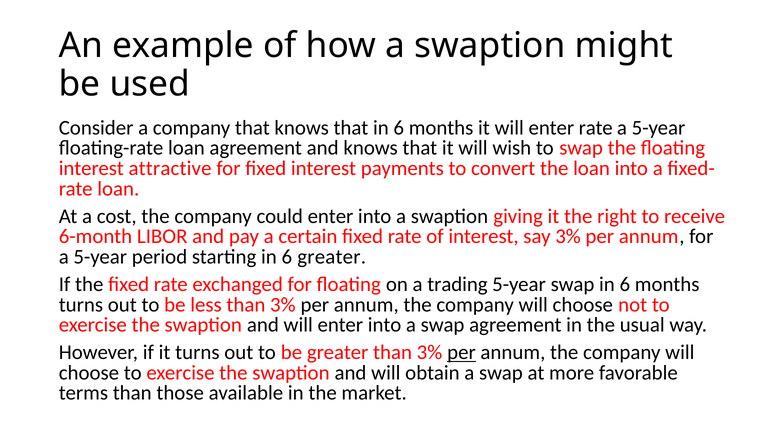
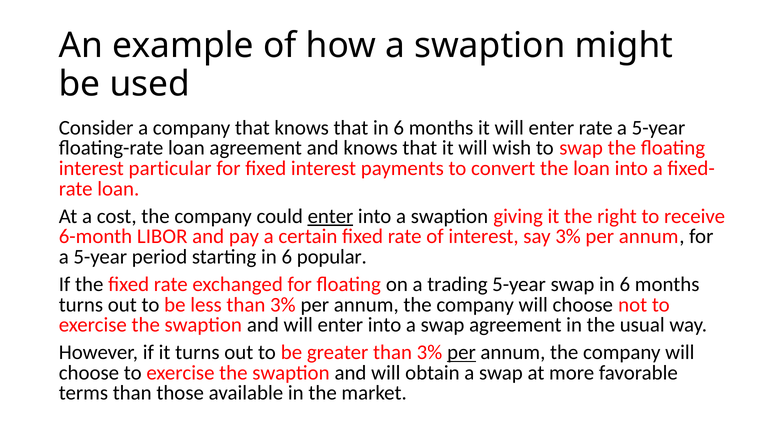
attractive: attractive -> particular (170, 168)
enter underline: none -> present (330, 216)
6 greater: greater -> popular (332, 257)
